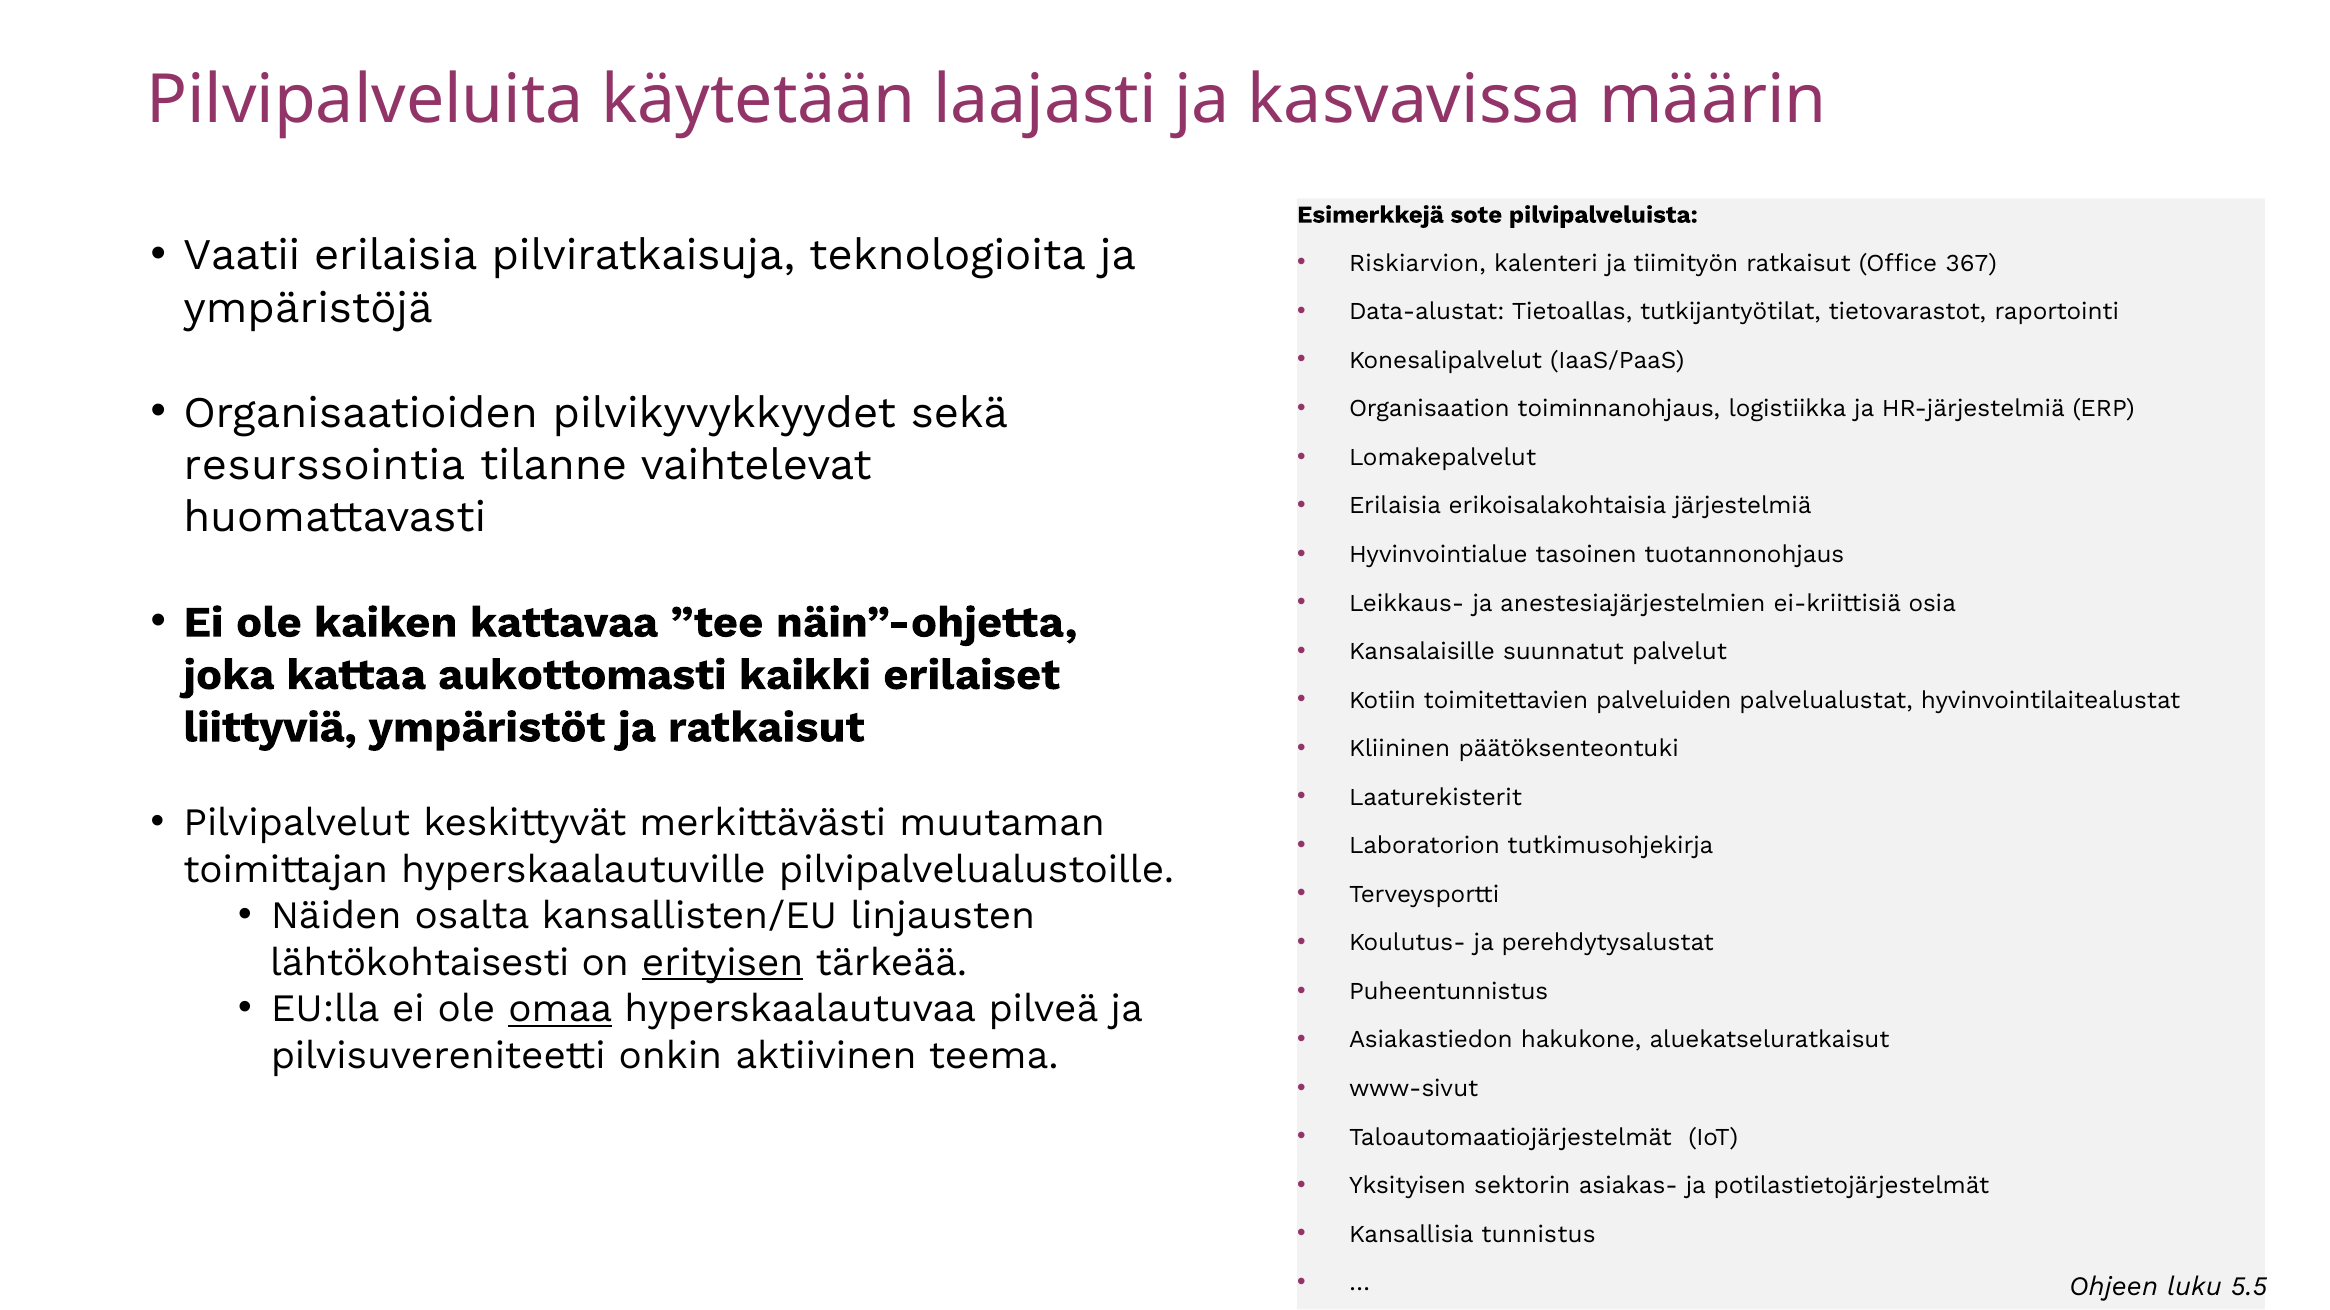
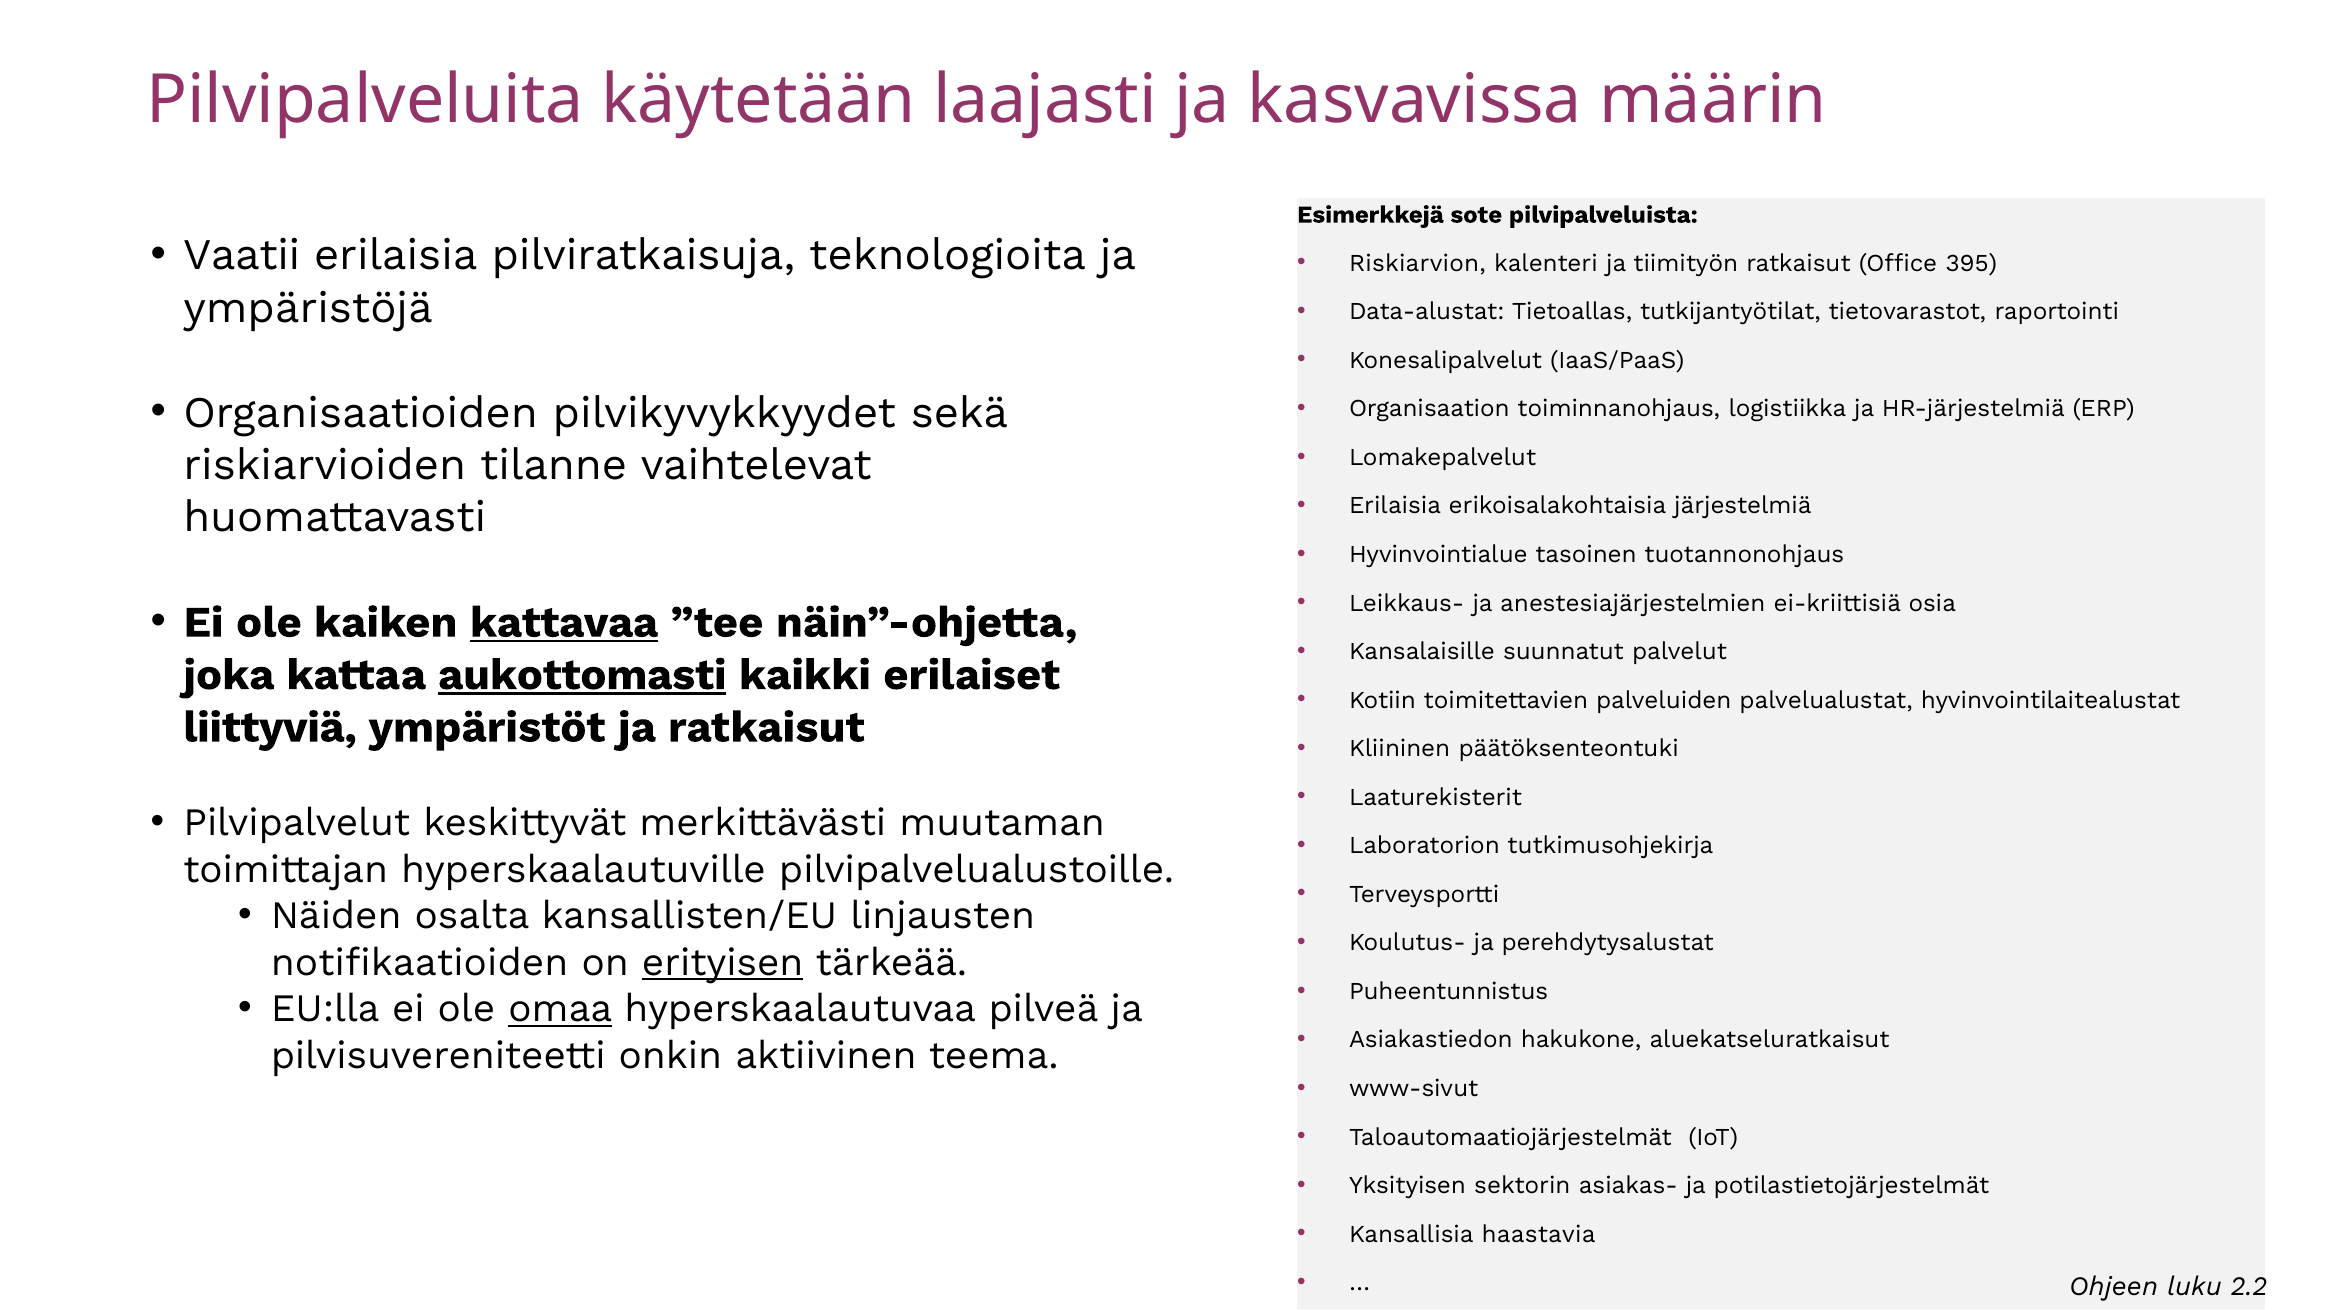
367: 367 -> 395 (1971, 263)
resurssointia: resurssointia -> riskiarvioiden (325, 465)
kattavaa underline: none -> present (564, 623)
aukottomasti underline: none -> present (582, 675)
lähtökohtaisesti: lähtökohtaisesti -> notifikaatioiden (420, 963)
tunnistus: tunnistus -> haastavia (1539, 1235)
5.5: 5.5 -> 2.2 (2249, 1287)
